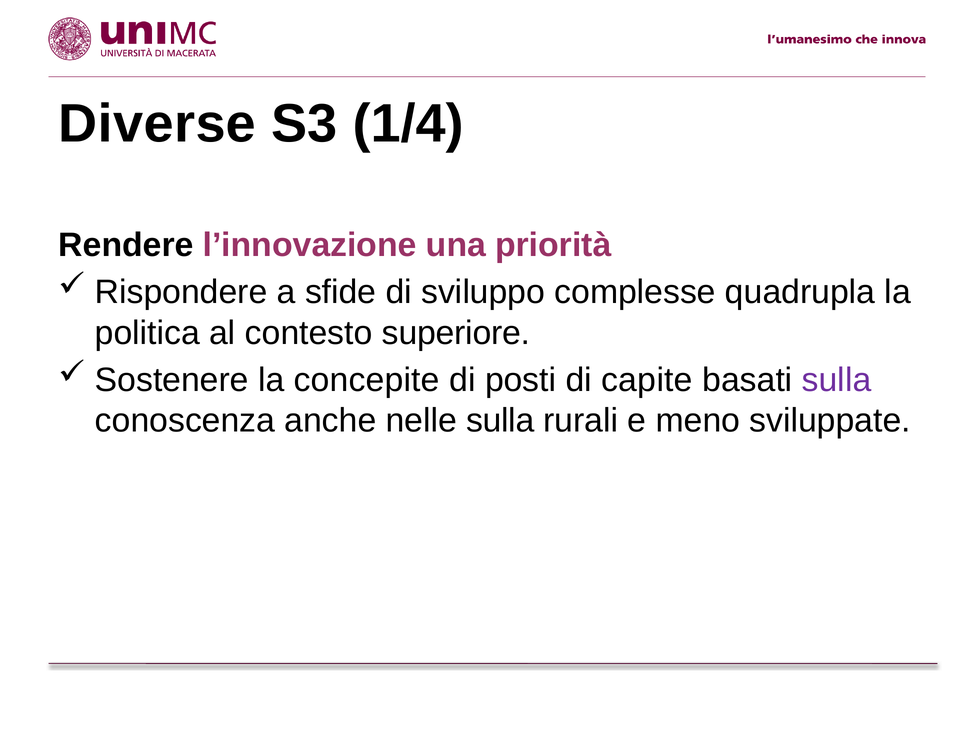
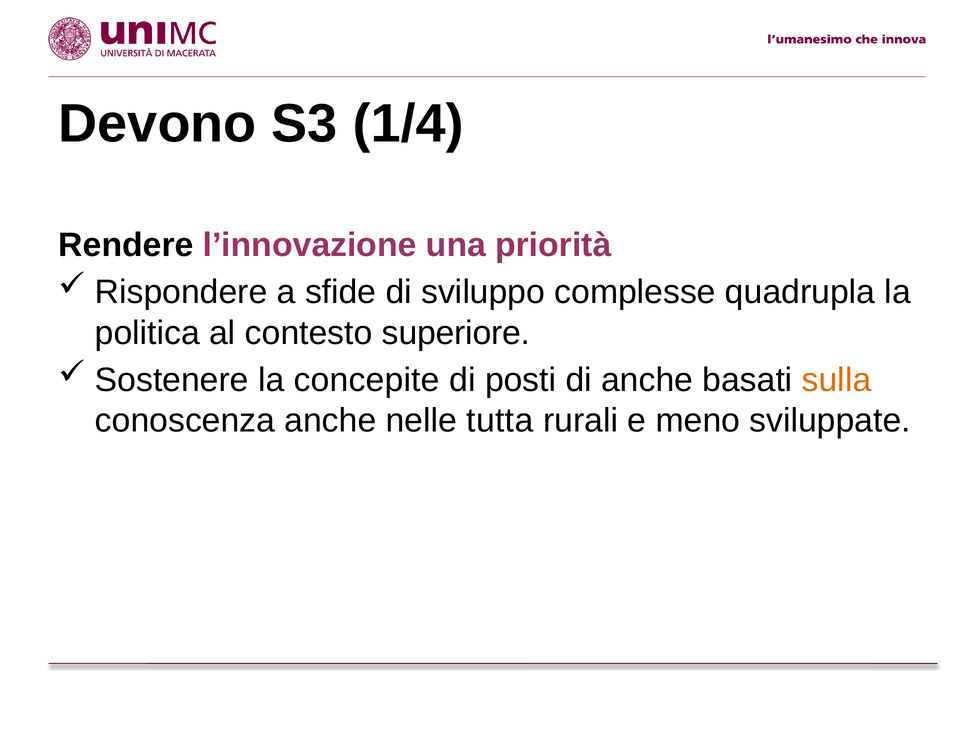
Diverse: Diverse -> Devono (157, 124)
di capite: capite -> anche (647, 380)
sulla colour: purple -> orange (837, 380)
nelle sulla: sulla -> tutta (500, 420)
